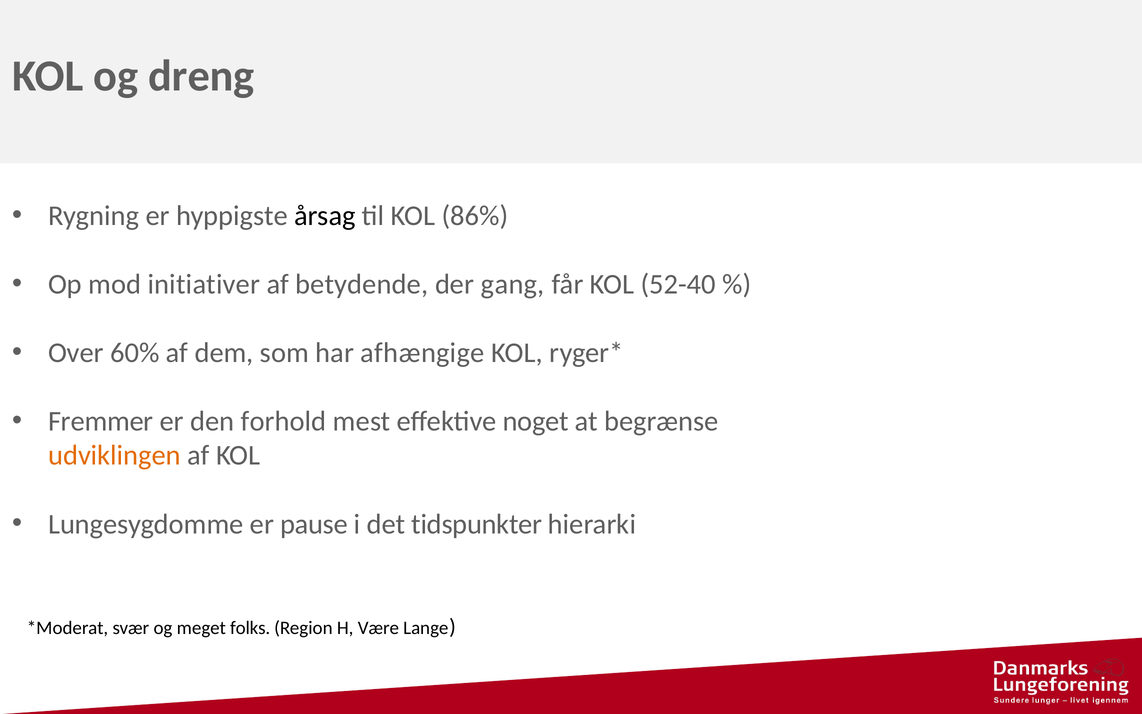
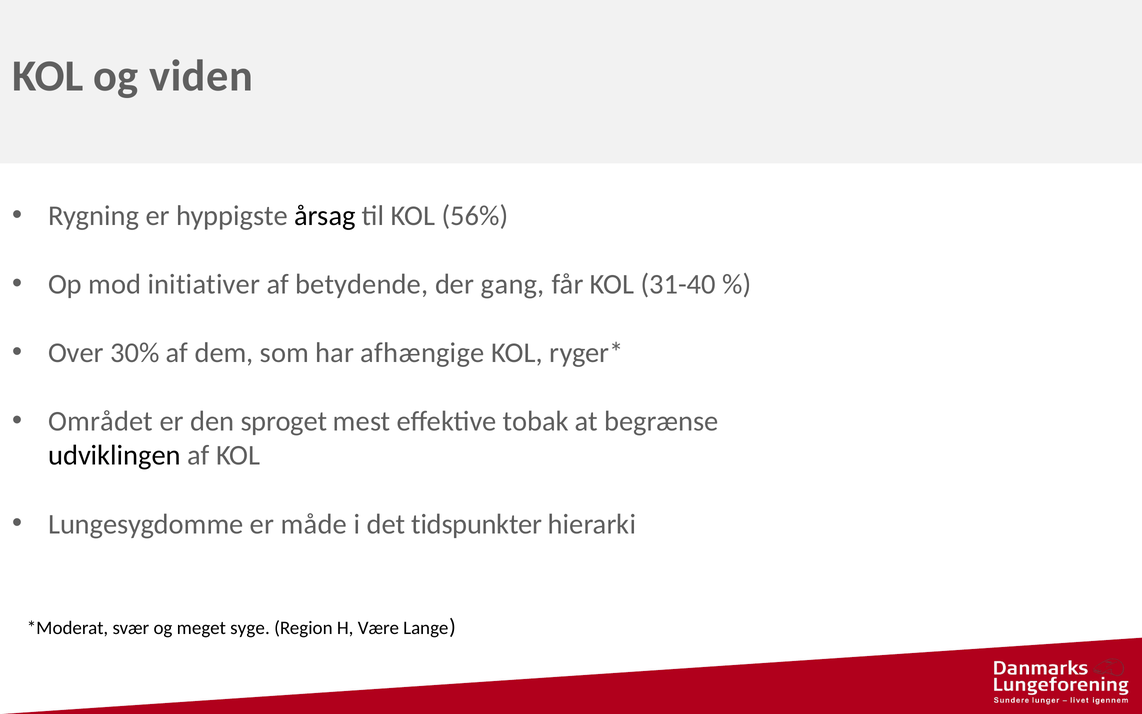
dreng: dreng -> viden (201, 76)
86%: 86% -> 56% (475, 216)
52-40: 52-40 -> 31-40 (678, 284)
60%: 60% -> 30% (135, 353)
Fremmer: Fremmer -> Området (101, 421)
forhold: forhold -> sproget (284, 421)
noget: noget -> tobak (536, 421)
udviklingen colour: orange -> black (115, 455)
pause: pause -> måde (314, 524)
folks: folks -> syge (250, 628)
